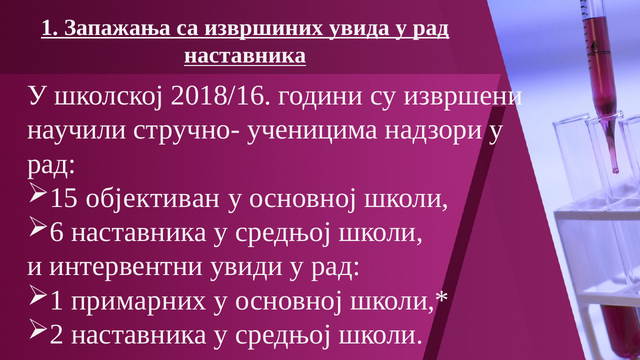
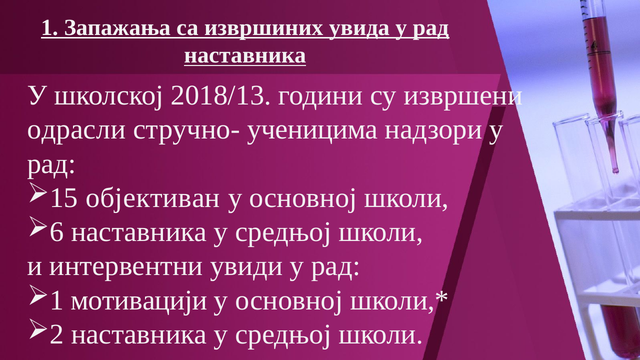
2018/16: 2018/16 -> 2018/13 (221, 95)
научили: научили -> одрасли (77, 130)
примарних: примарних -> мотивацији (139, 300)
